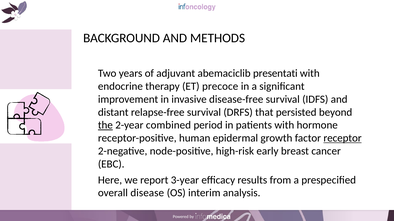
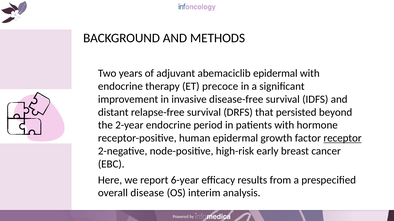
abemaciclib presentati: presentati -> epidermal (275, 73)
the underline: present -> none (105, 125)
2-year combined: combined -> endocrine (168, 125)
3-year: 3-year -> 6-year (185, 180)
